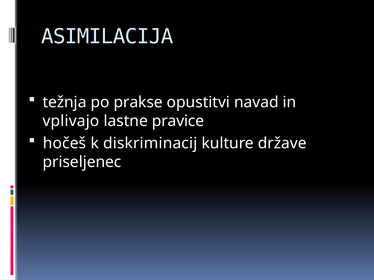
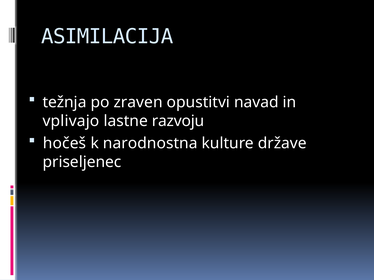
prakse: prakse -> zraven (138, 102)
pravice: pravice -> razvoju (178, 121)
diskriminacij: diskriminacij -> narodnostna (150, 144)
